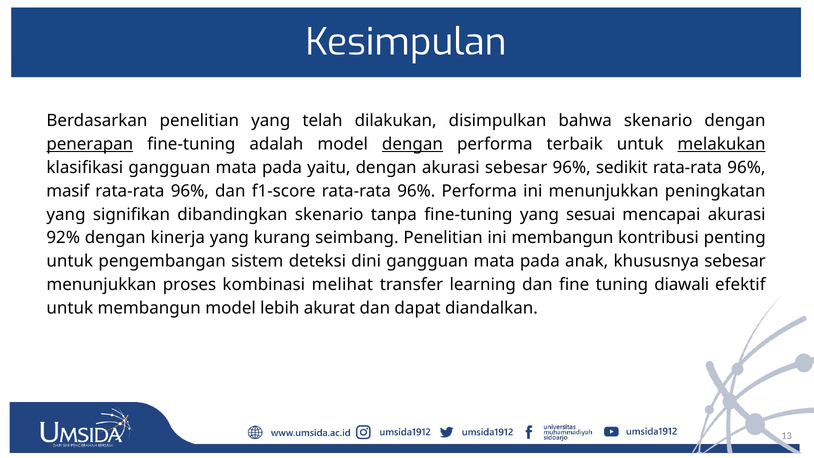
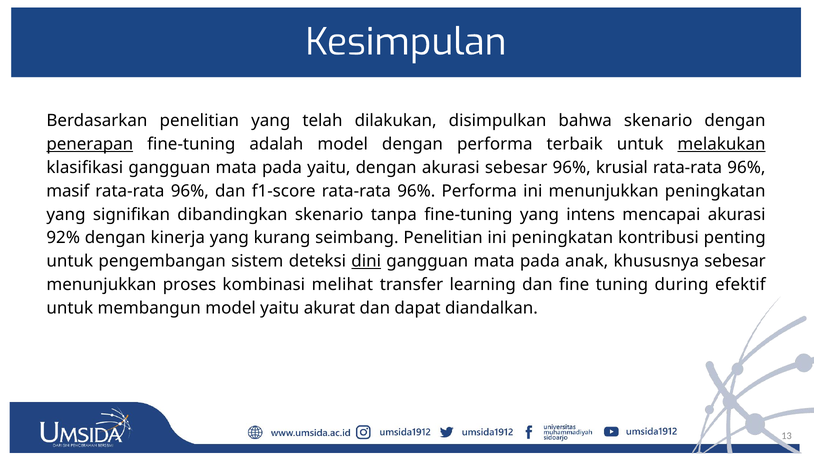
dengan underline: present -> none (412, 144)
sedikit: sedikit -> krusial (622, 168)
sesuai: sesuai -> intens (591, 214)
ini membangun: membangun -> peningkatan (562, 238)
dini underline: none -> present (366, 261)
diawali: diawali -> during (682, 285)
model lebih: lebih -> yaitu (280, 308)
